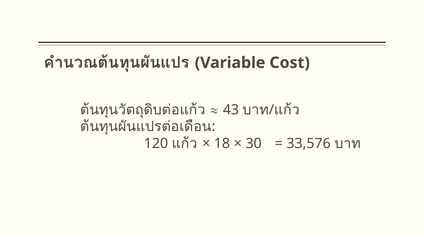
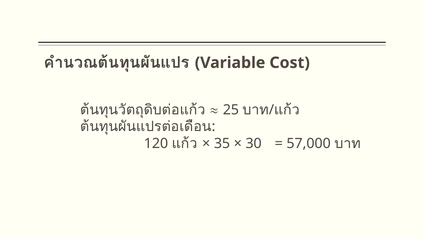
43: 43 -> 25 (231, 110)
18: 18 -> 35 (222, 144)
33,576: 33,576 -> 57,000 (309, 144)
